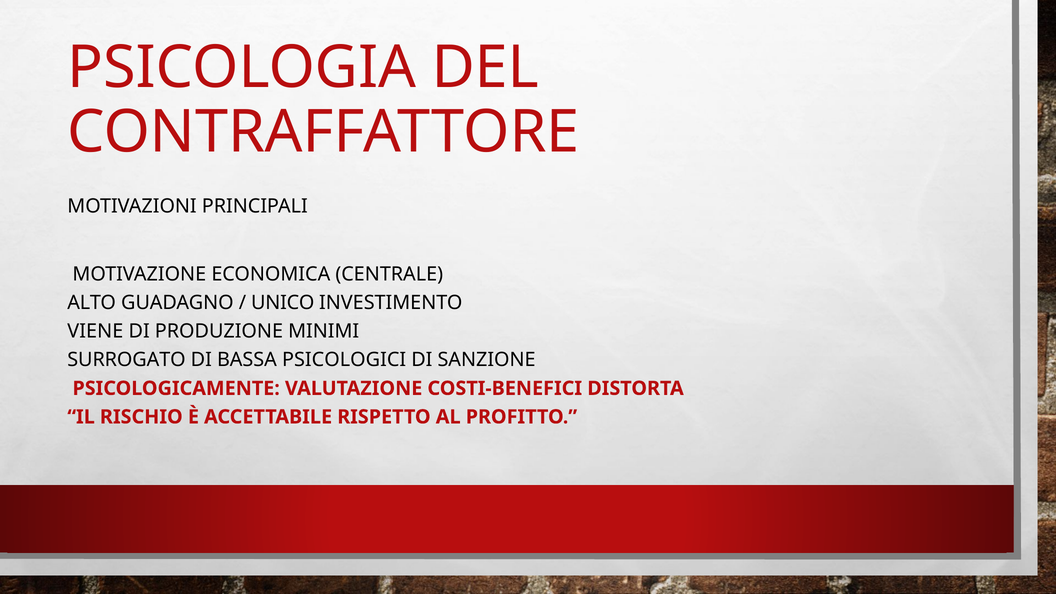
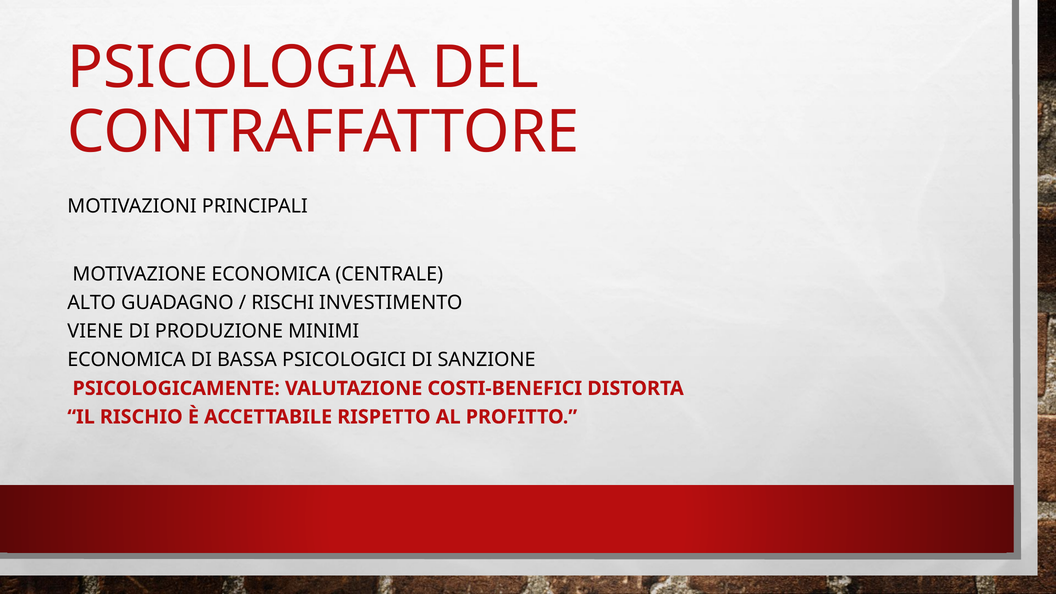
UNICO: UNICO -> RISCHI (283, 303)
SURROGATO: SURROGATO -> ECONOMICA (127, 360)
